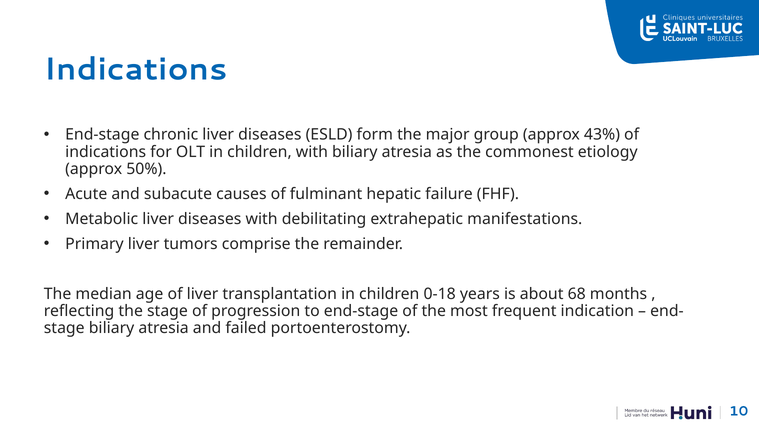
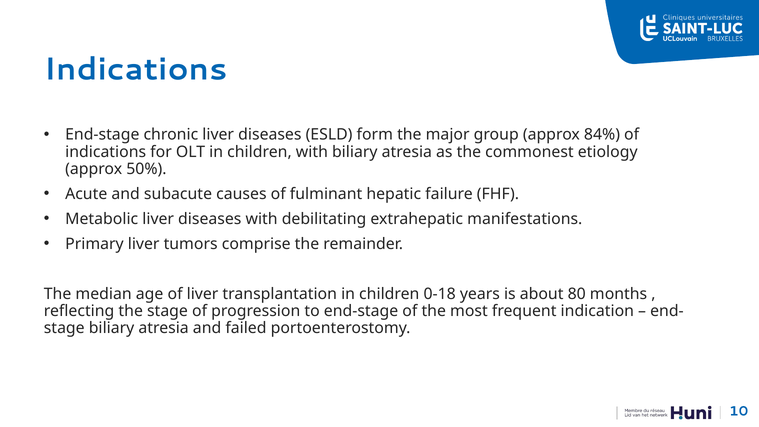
43%: 43% -> 84% (602, 135)
68: 68 -> 80 (577, 294)
